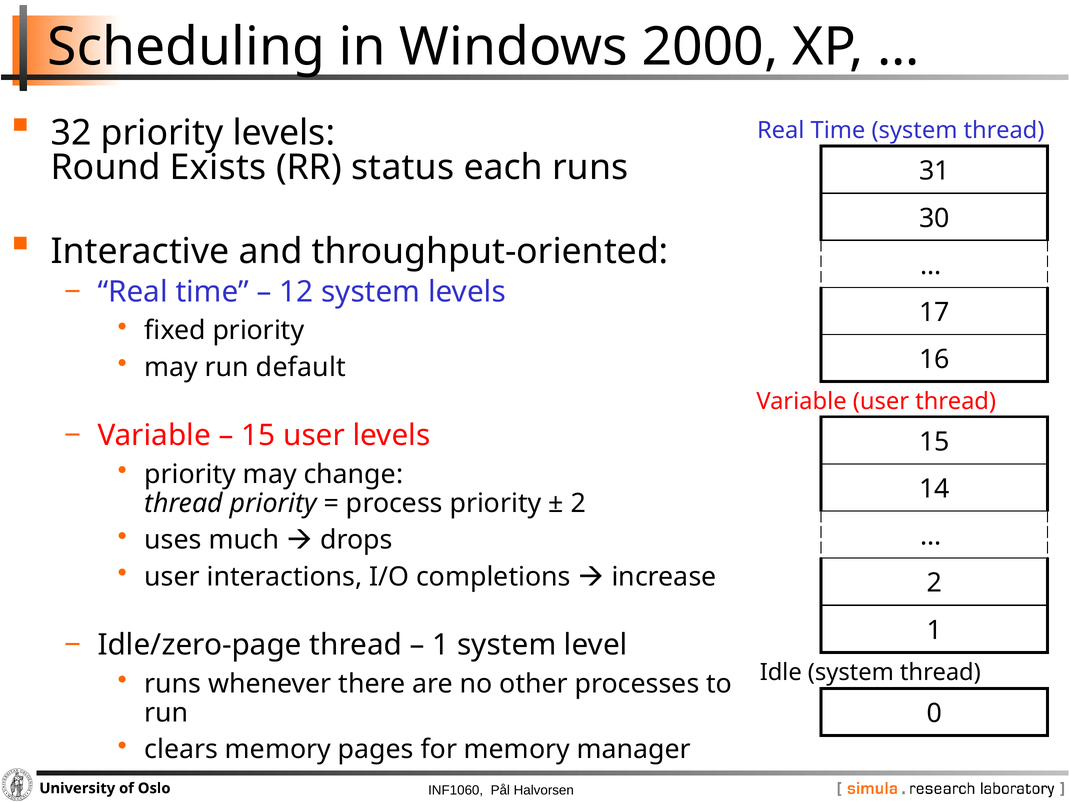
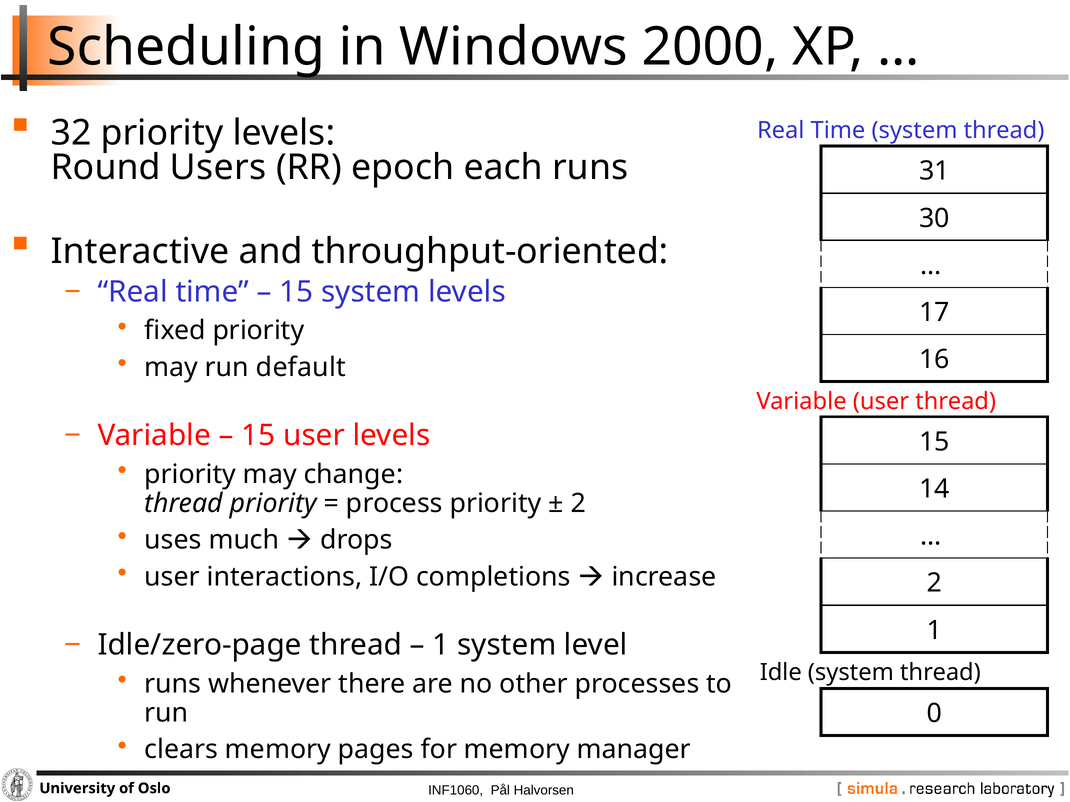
Exists: Exists -> Users (218, 167)
status: status -> epoch (403, 167)
12: 12 -> 15 (296, 292)
